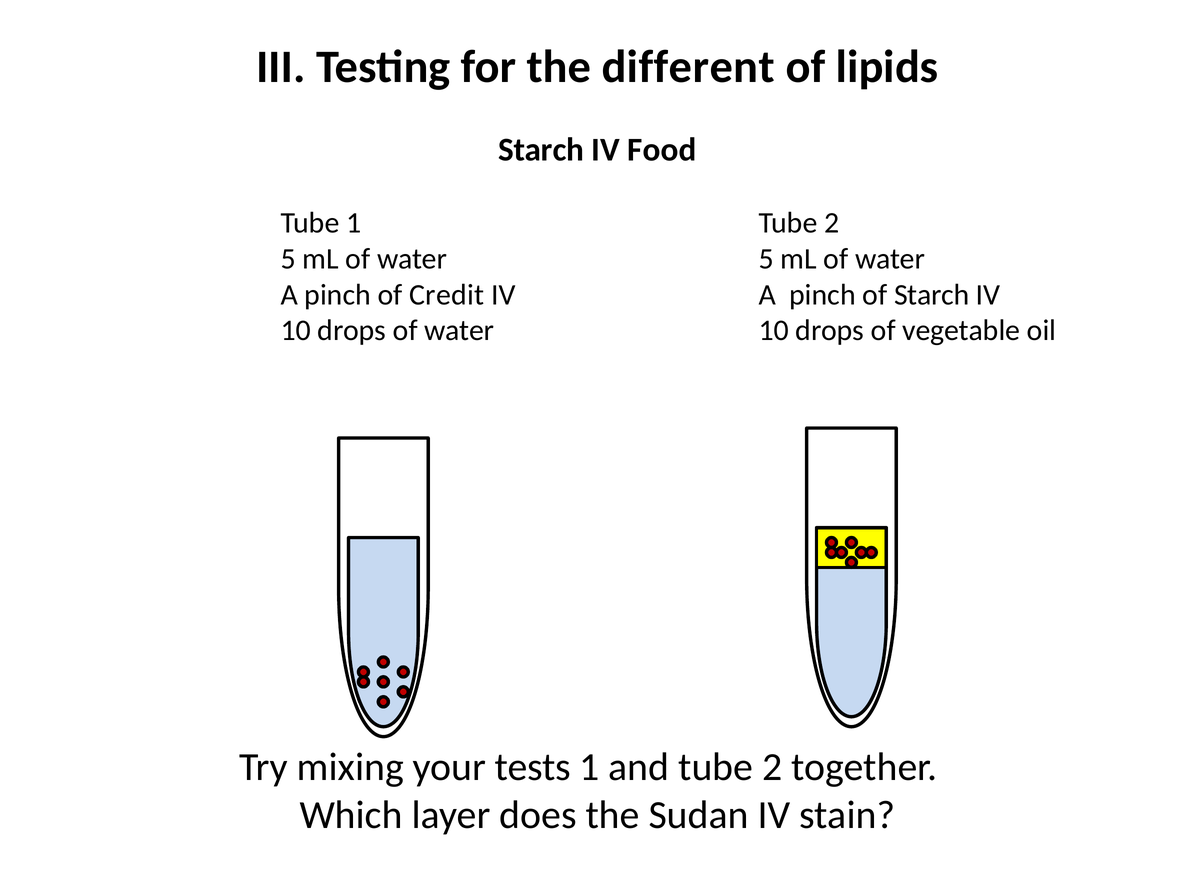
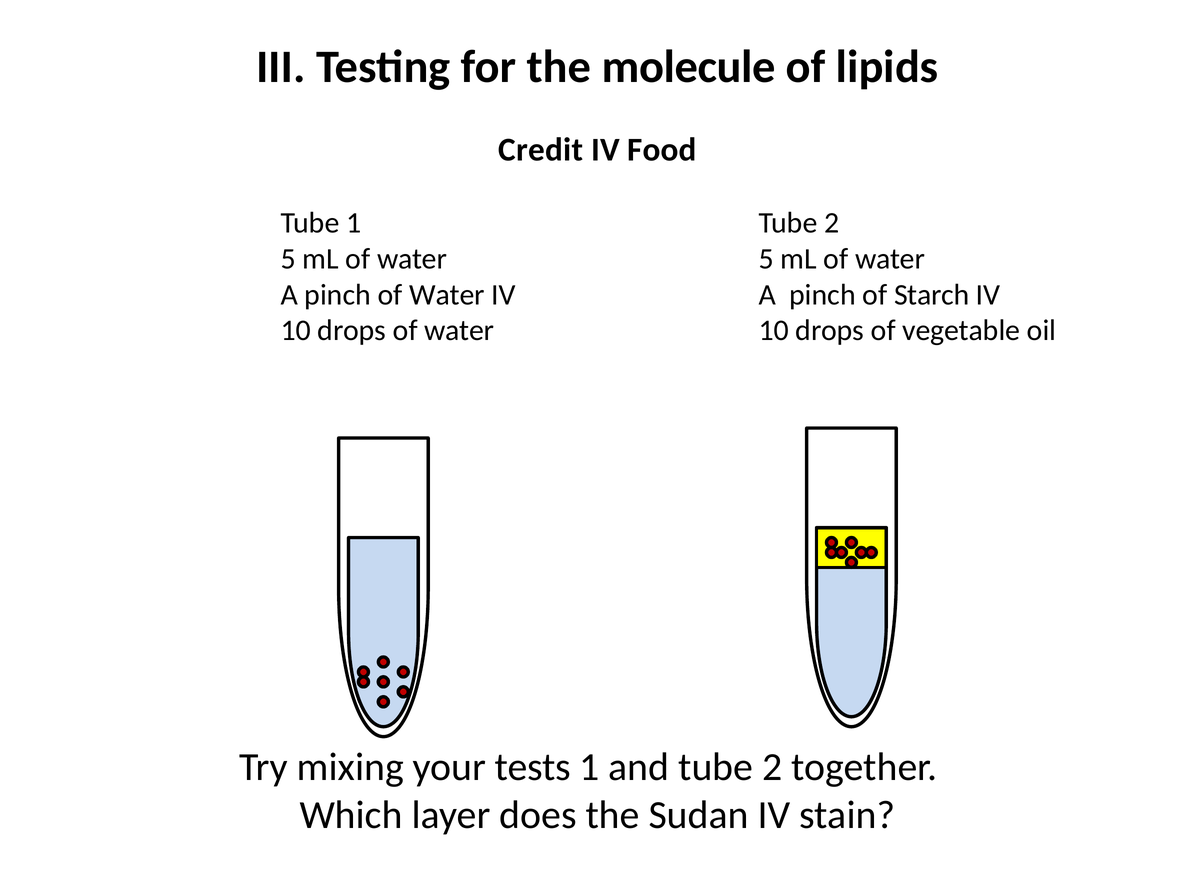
different: different -> molecule (689, 67)
Starch: Starch -> Credit (541, 150)
pinch of Credit: Credit -> Water (447, 295)
